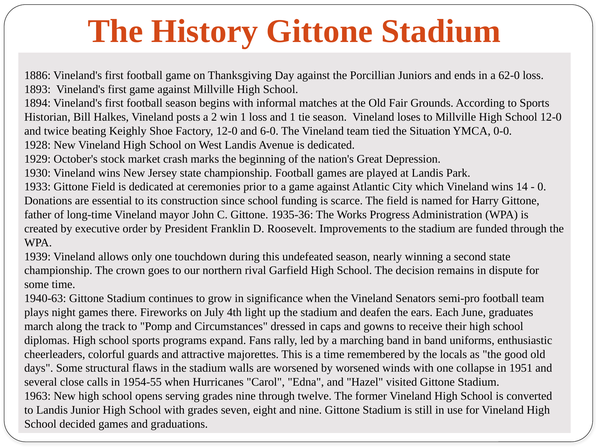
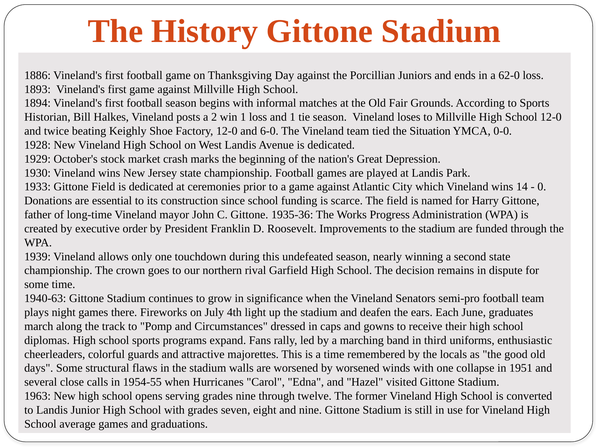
in band: band -> third (435, 340)
decided: decided -> average (78, 424)
